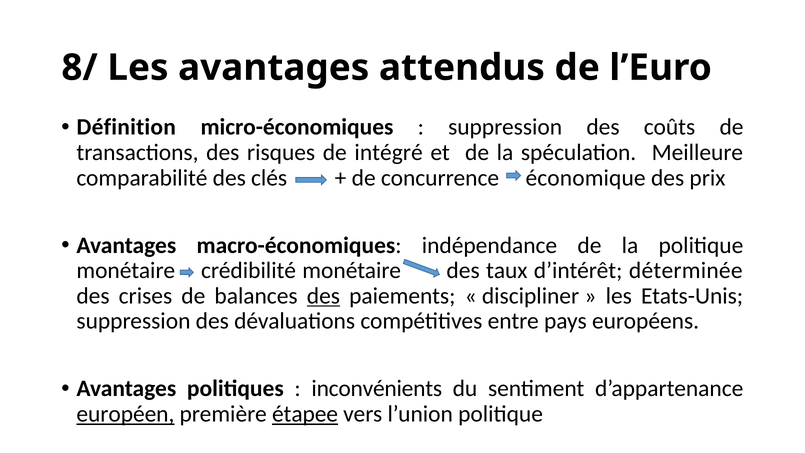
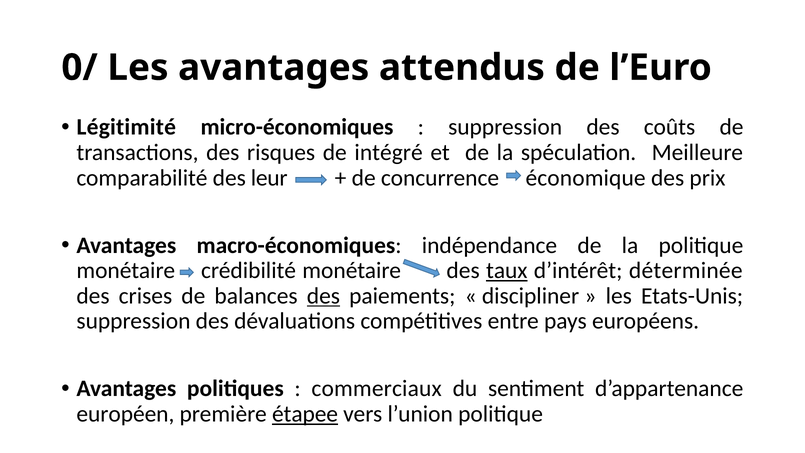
8/: 8/ -> 0/ (80, 68)
Définition: Définition -> Légitimité (126, 127)
clés: clés -> leur (269, 178)
taux underline: none -> present (507, 270)
inconvénients: inconvénients -> commerciaux (377, 388)
européen underline: present -> none (125, 414)
